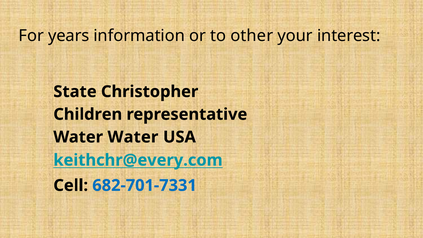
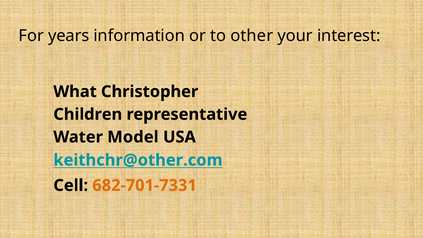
State: State -> What (75, 92)
Water Water: Water -> Model (133, 137)
keithchr@every.com: keithchr@every.com -> keithchr@other.com (138, 160)
682-701-7331 colour: blue -> orange (145, 185)
